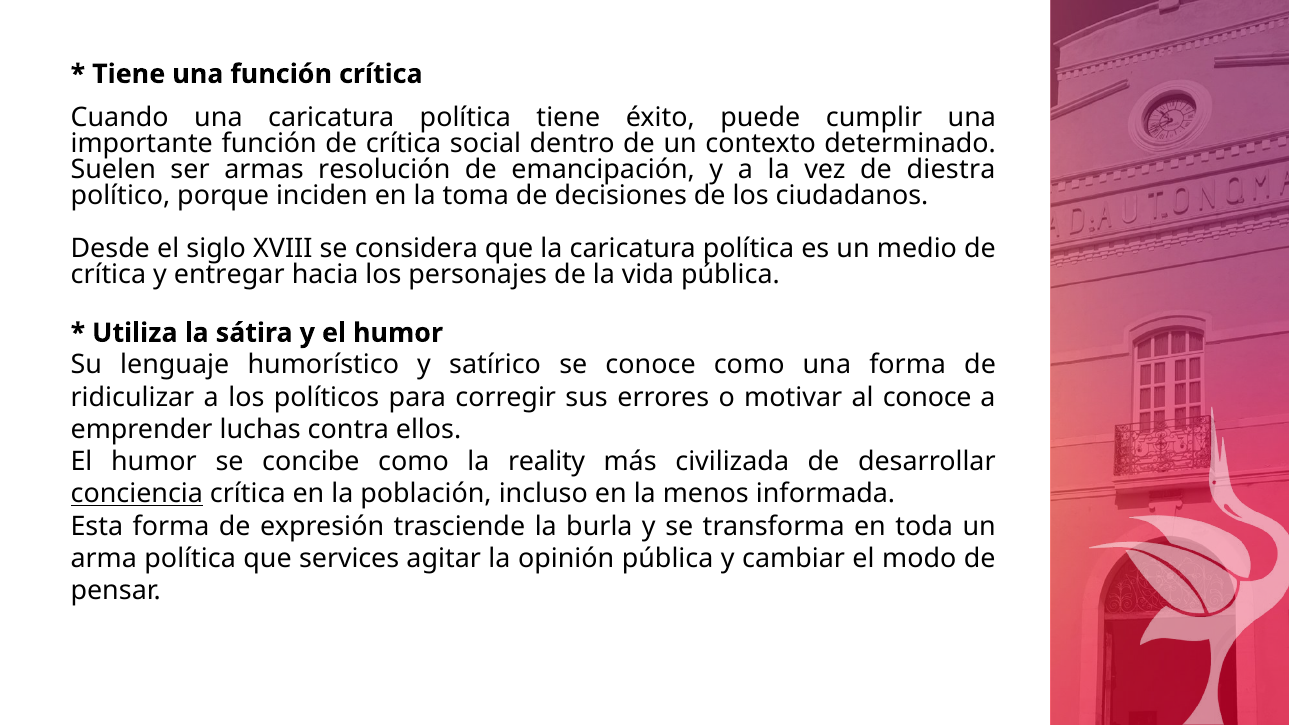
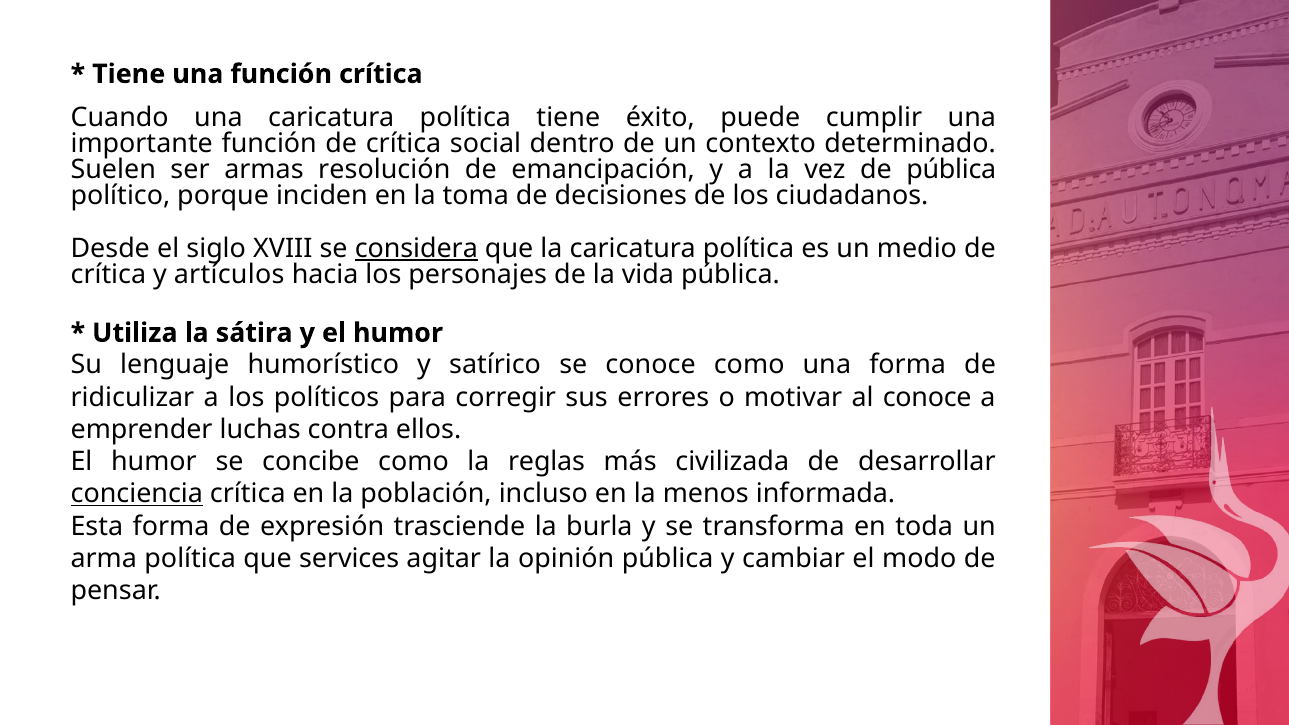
de diestra: diestra -> pública (951, 170)
considera underline: none -> present (416, 248)
entregar: entregar -> artículos (229, 274)
reality: reality -> reglas (547, 462)
